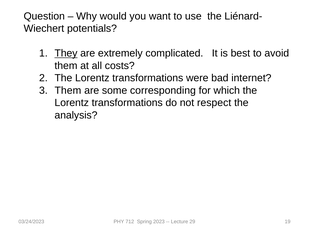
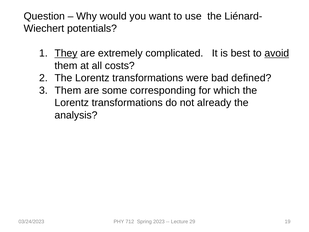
avoid underline: none -> present (277, 53)
internet: internet -> defined (251, 78)
respect: respect -> already (214, 103)
